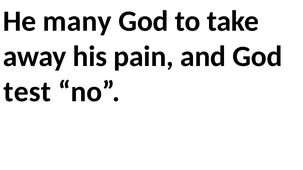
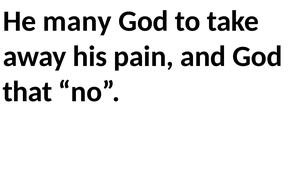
test: test -> that (28, 92)
